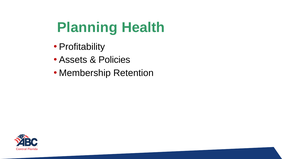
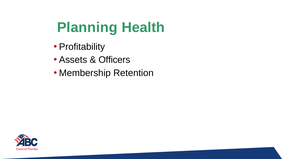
Policies: Policies -> Officers (114, 60)
